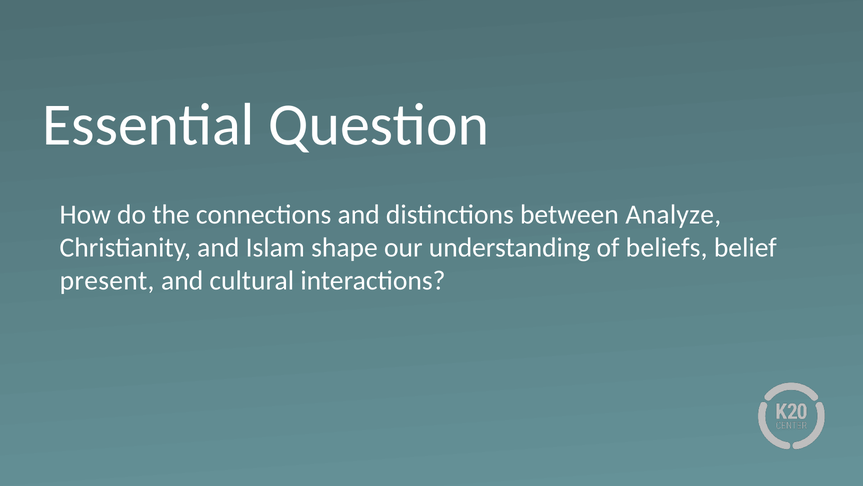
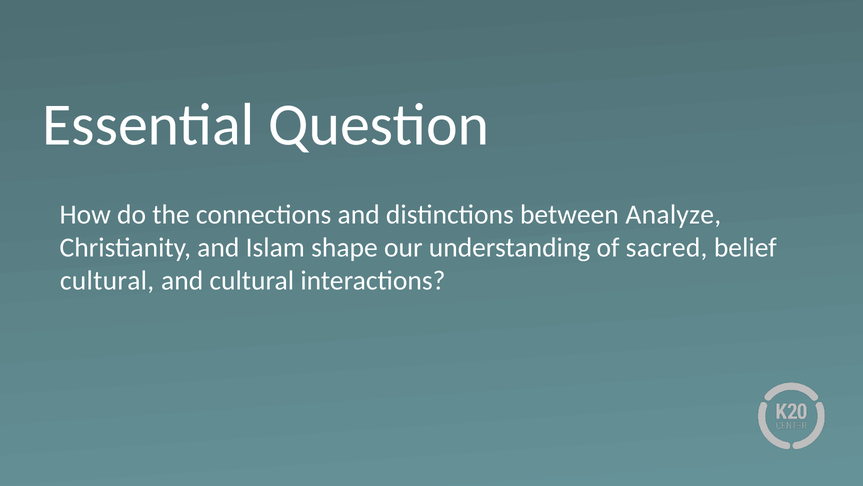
beliefs: beliefs -> sacred (667, 247)
present: present -> cultural (107, 280)
